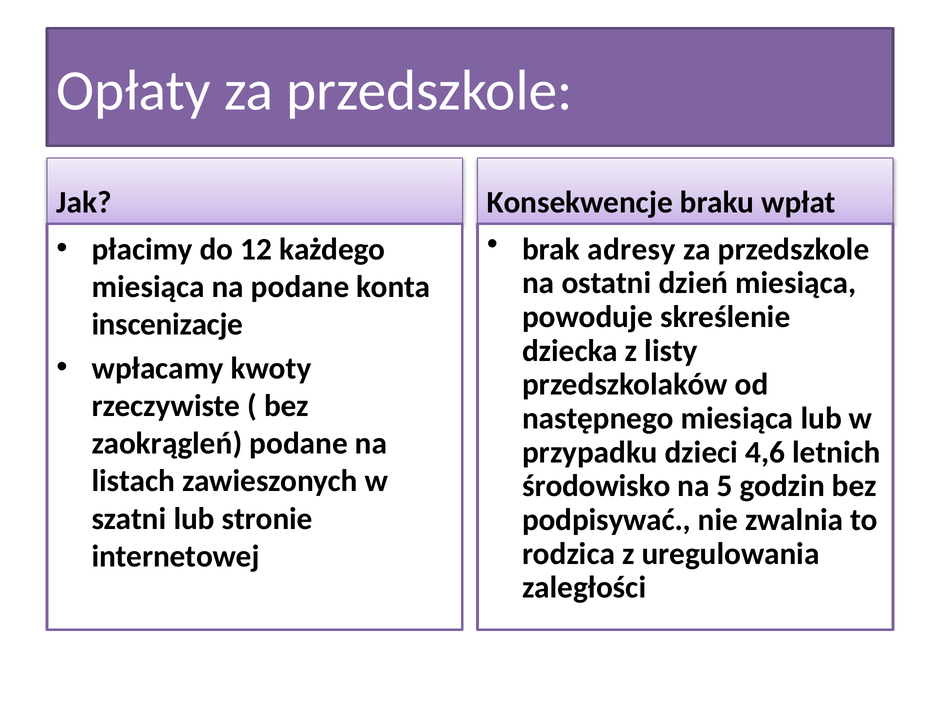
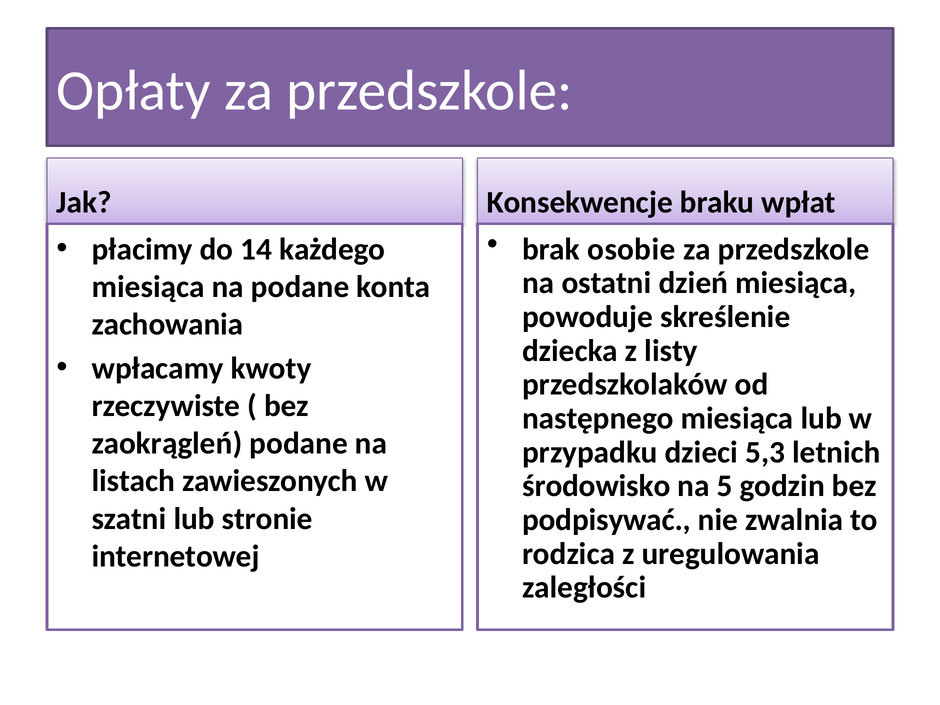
adresy: adresy -> osobie (631, 249)
12: 12 -> 14 (256, 249)
inscenizacje: inscenizacje -> zachowania (167, 324)
4,6: 4,6 -> 5,3 (765, 452)
